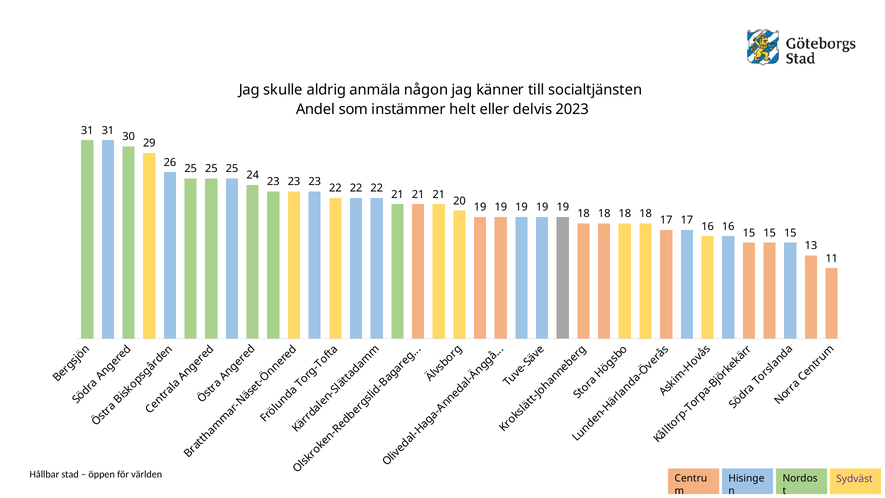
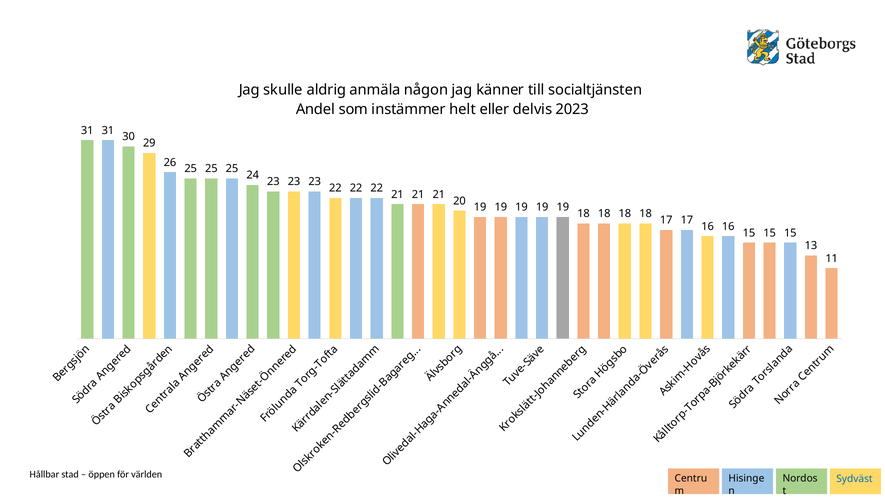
Sydväst colour: purple -> blue (854, 478)
